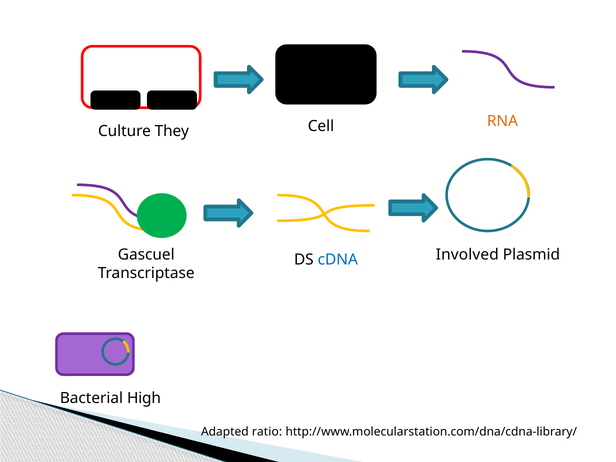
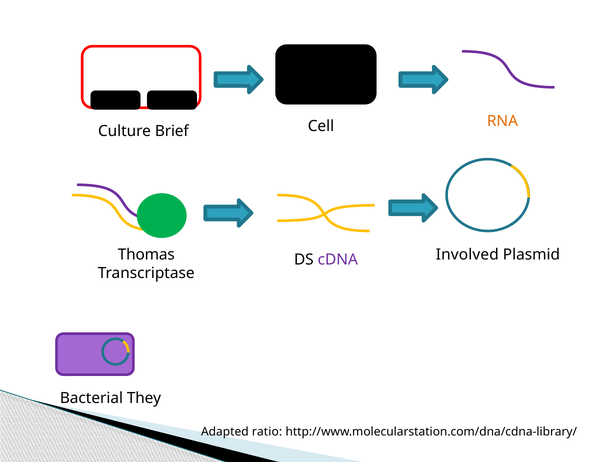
They: They -> Brief (172, 131)
Gascuel: Gascuel -> Thomas (146, 255)
cDNA colour: blue -> purple (338, 260)
High: High -> They (144, 398)
